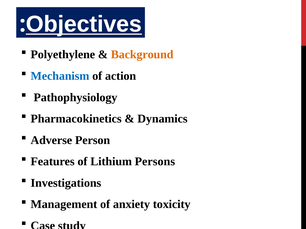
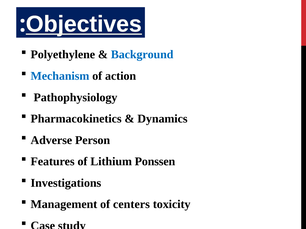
Background colour: orange -> blue (142, 55)
Persons: Persons -> Ponssen (155, 162)
anxiety: anxiety -> centers (131, 205)
